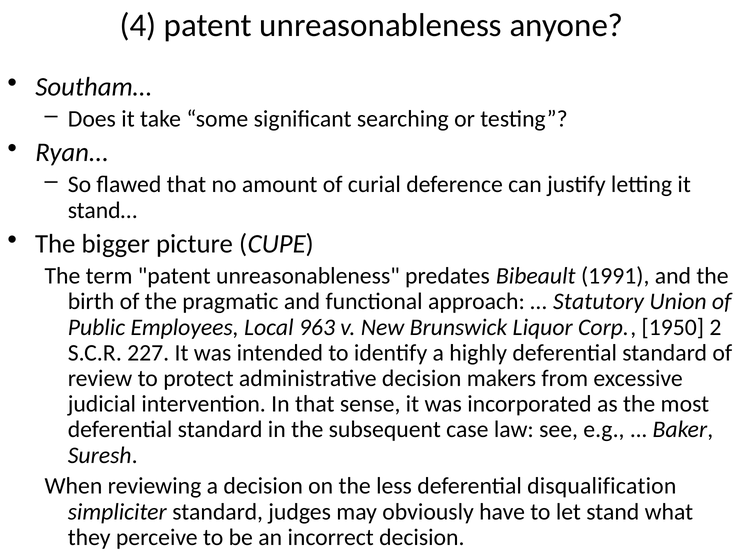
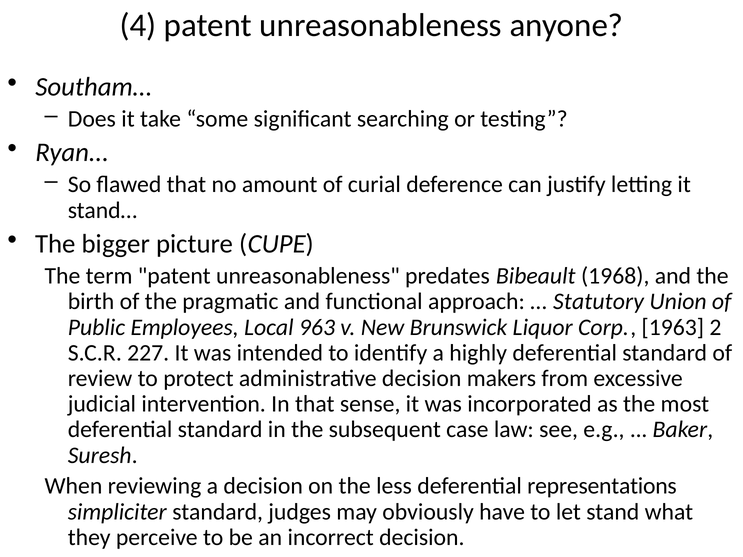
1991: 1991 -> 1968 (615, 276)
1950: 1950 -> 1963 (673, 327)
disqualification: disqualification -> representations (602, 486)
